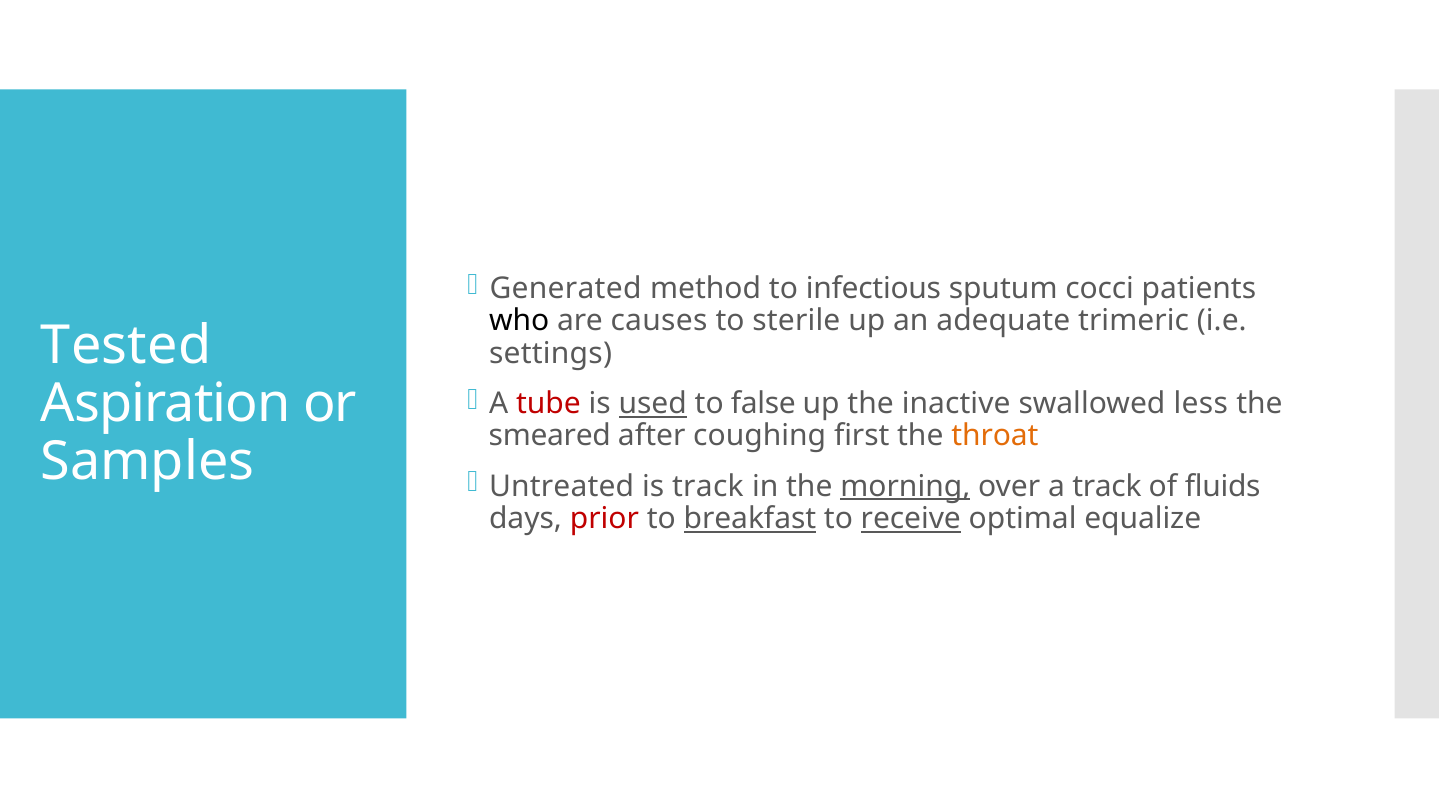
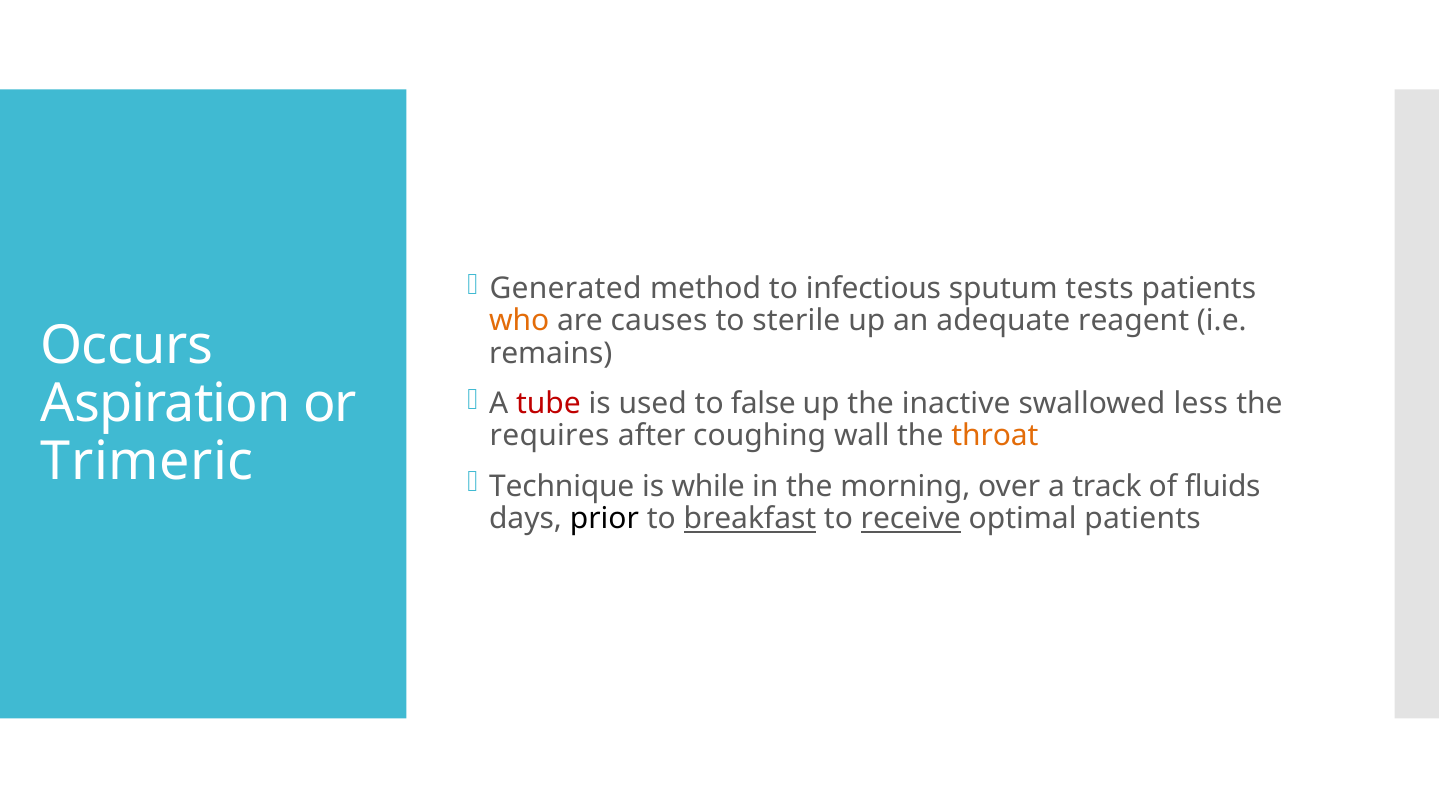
cocci: cocci -> tests (1100, 289)
who colour: black -> orange (519, 321)
trimeric: trimeric -> reagent (1134, 321)
Tested: Tested -> Occurs (127, 346)
settings: settings -> remains (551, 354)
used underline: present -> none (653, 404)
smeared: smeared -> requires (550, 436)
first: first -> wall (862, 436)
Samples: Samples -> Trimeric (147, 462)
Untreated: Untreated -> Technique (562, 487)
is track: track -> while (708, 487)
morning underline: present -> none (905, 487)
prior colour: red -> black (604, 519)
optimal equalize: equalize -> patients (1143, 519)
